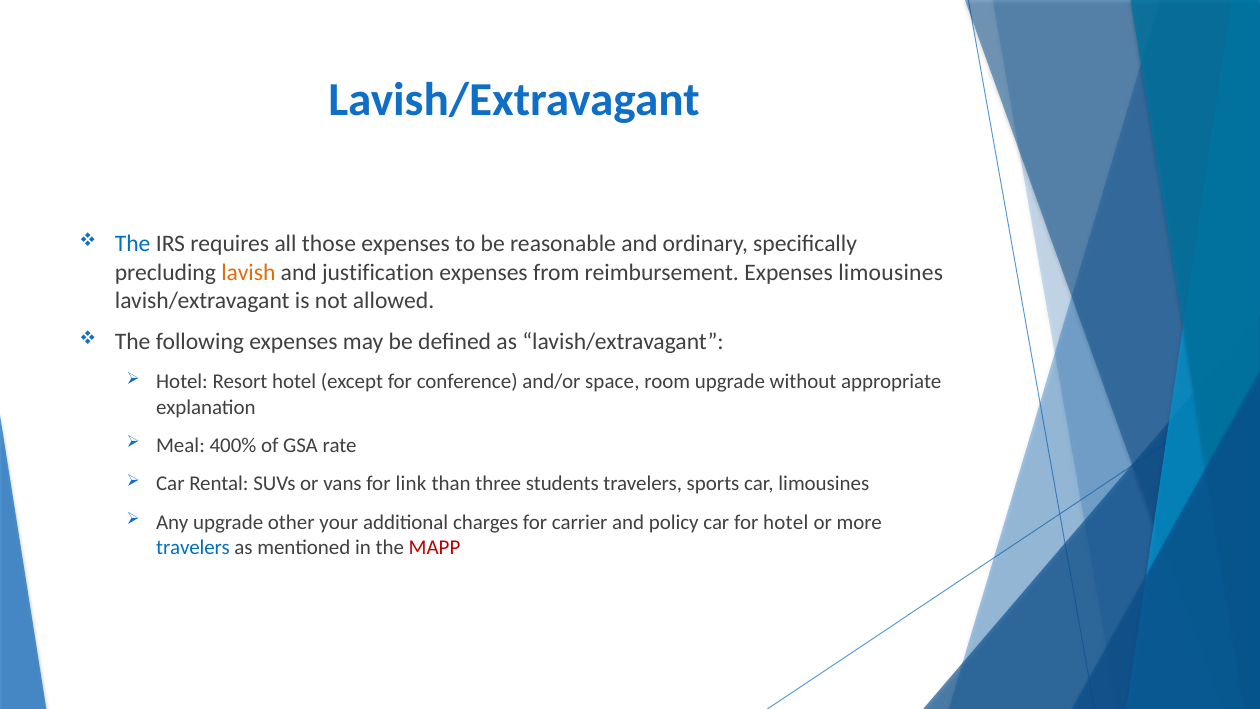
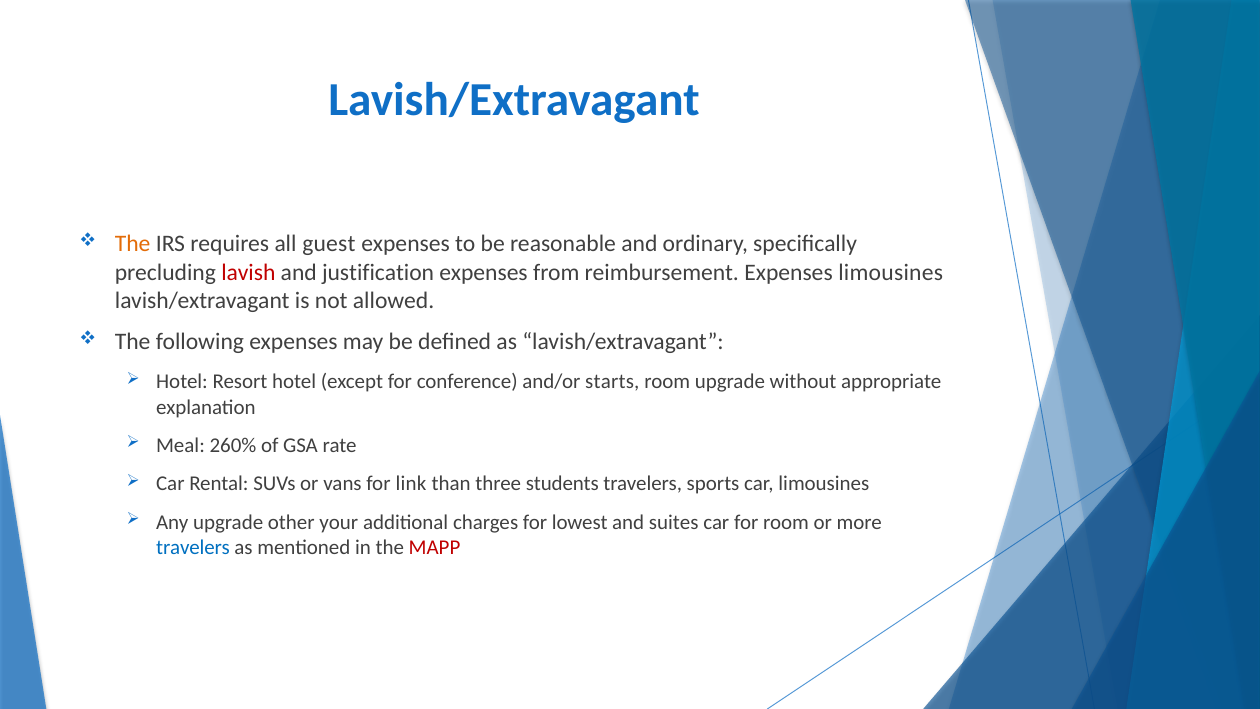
The colour: blue -> orange (133, 244)
those: those -> guest (329, 244)
lavish colour: orange -> red (248, 272)
space: space -> starts (612, 382)
400%: 400% -> 260% (233, 445)
carrier: carrier -> lowest (580, 522)
policy: policy -> suites (674, 522)
for hotel: hotel -> room (786, 522)
